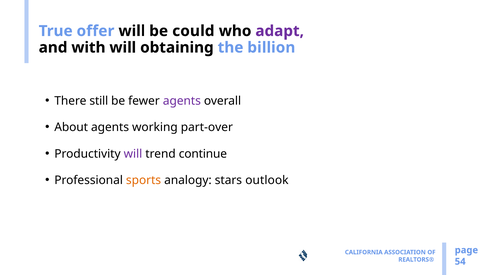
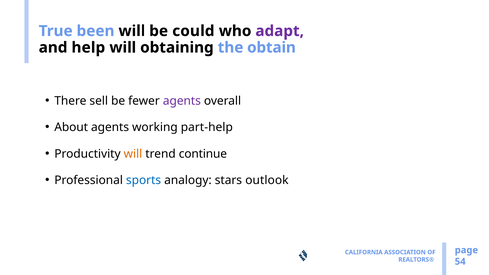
offer: offer -> been (96, 31)
with: with -> help (88, 48)
billion: billion -> obtain (271, 48)
still: still -> sell (99, 101)
part-over: part-over -> part-help (207, 127)
will colour: purple -> orange (133, 154)
sports colour: orange -> blue (144, 180)
